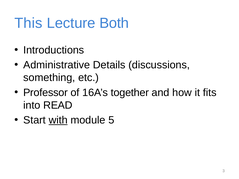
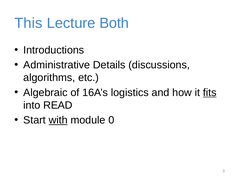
something: something -> algorithms (49, 78)
Professor: Professor -> Algebraic (45, 93)
together: together -> logistics (130, 93)
fits underline: none -> present (210, 93)
5: 5 -> 0 (111, 120)
